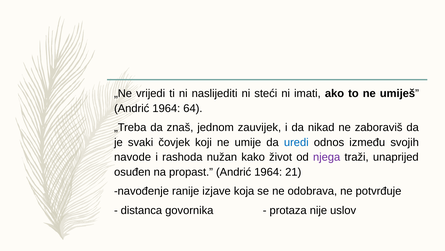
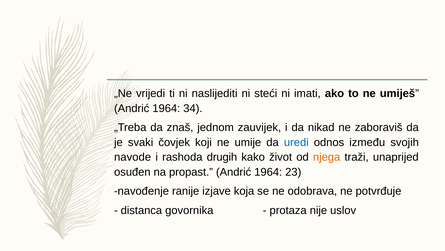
64: 64 -> 34 (193, 108)
nužan: nužan -> drugih (222, 157)
njega colour: purple -> orange (327, 157)
21: 21 -> 23 (293, 172)
